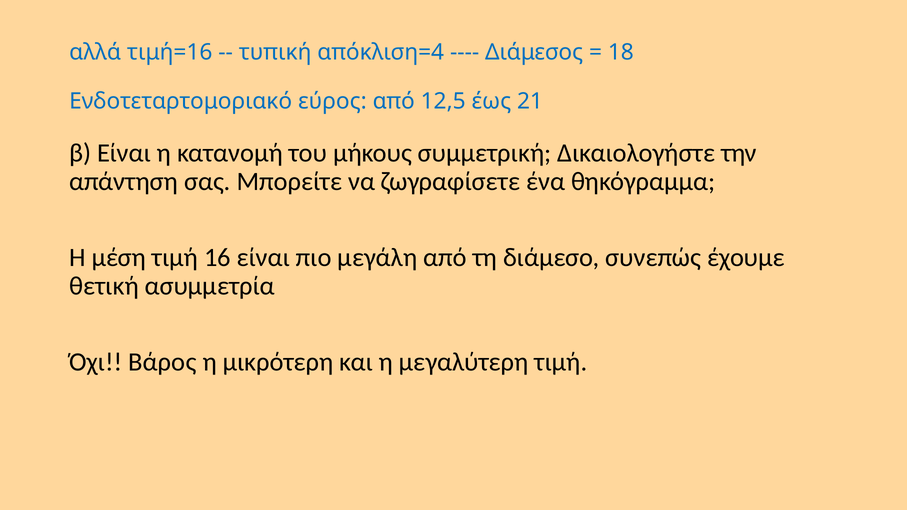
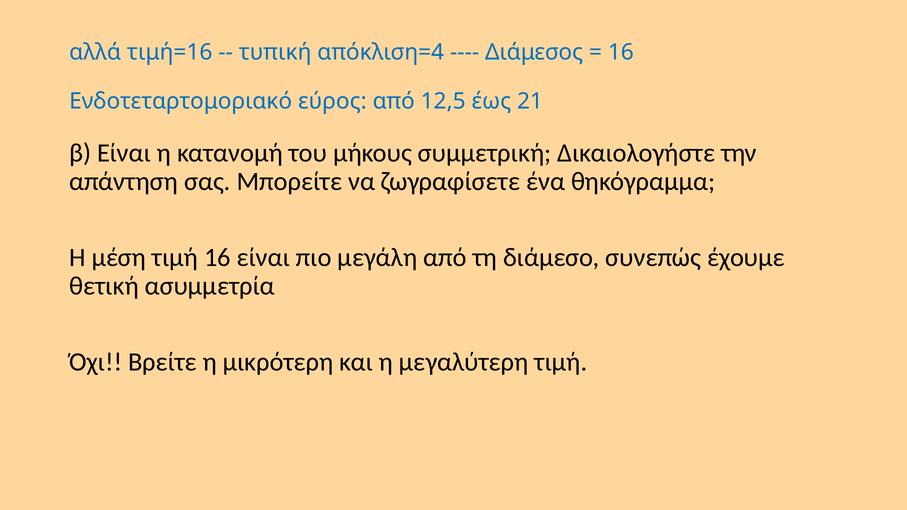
18: 18 -> 16 (621, 53)
Βάρος: Βάρος -> Βρείτε (162, 362)
